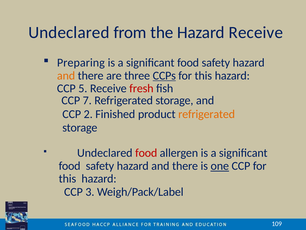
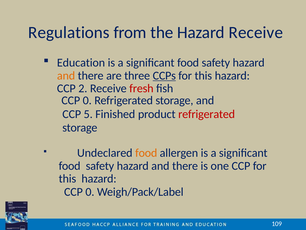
Undeclared: Undeclared -> Regulations (69, 32)
Preparing: Preparing -> Education (81, 63)
5: 5 -> 2 (83, 88)
7: 7 -> 0 (87, 100)
2: 2 -> 5 (88, 114)
refrigerated colour: orange -> red (207, 114)
food colour: red -> orange (146, 153)
one underline: present -> none (220, 166)
3: 3 -> 0 (90, 191)
